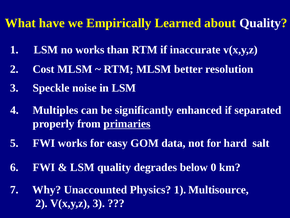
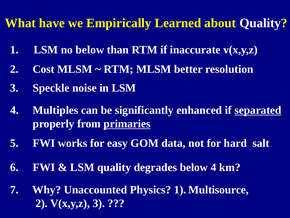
no works: works -> below (90, 50)
separated underline: none -> present (258, 110)
below 0: 0 -> 4 (214, 167)
